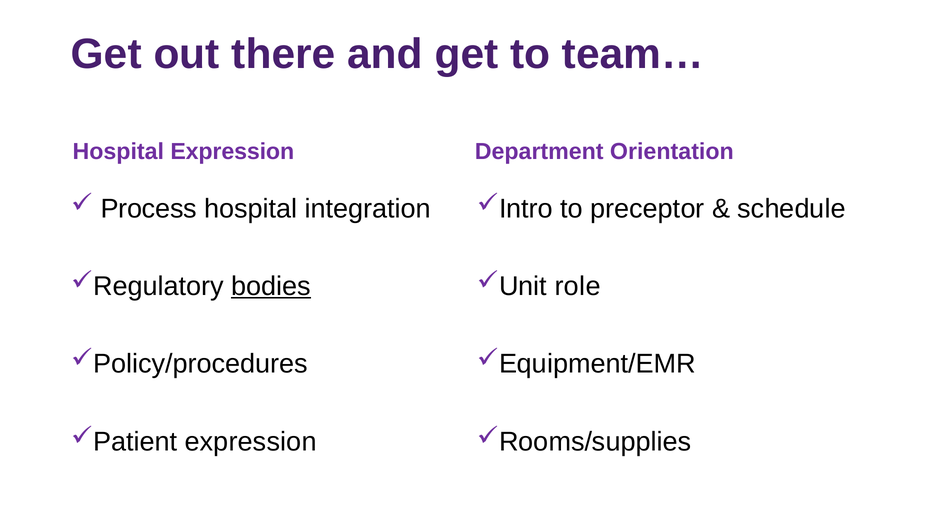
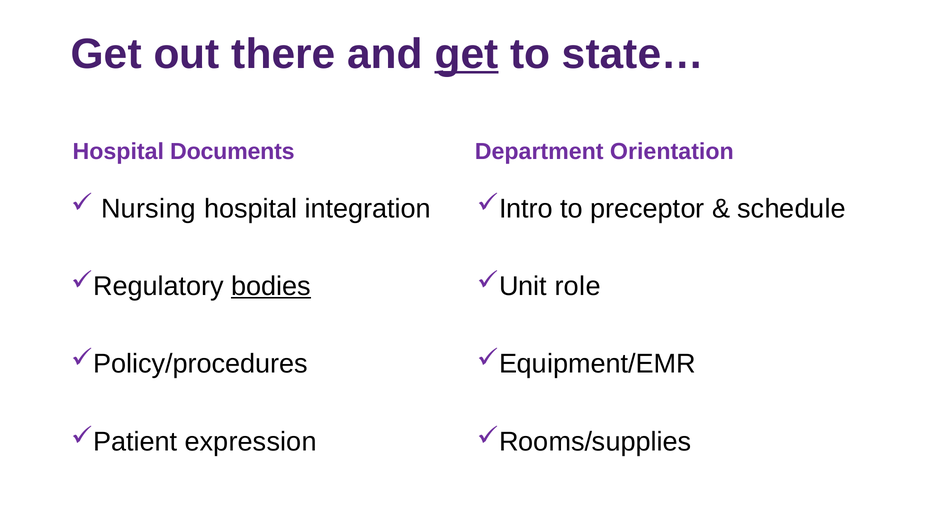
get underline: none -> present (466, 54)
team…: team… -> state… (633, 54)
Hospital Expression: Expression -> Documents (232, 152)
Process: Process -> Nursing (148, 209)
